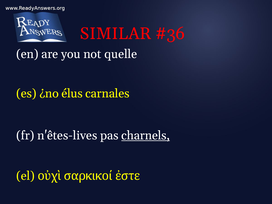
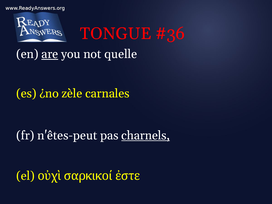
SIMILAR: SIMILAR -> TONGUE (116, 34)
are underline: none -> present (50, 54)
élus: élus -> zèle (72, 94)
n'êtes-lives: n'êtes-lives -> n'êtes-peut (67, 136)
